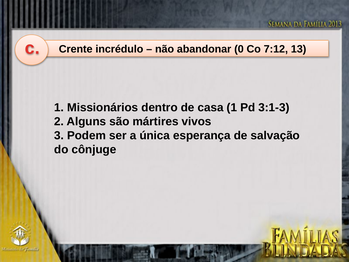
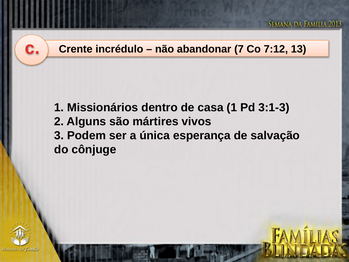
0: 0 -> 7 (239, 49)
